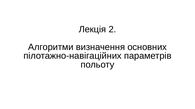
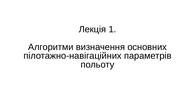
2: 2 -> 1 (112, 30)
